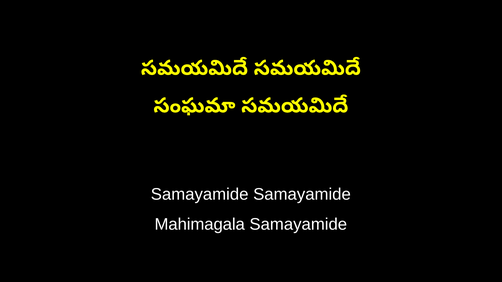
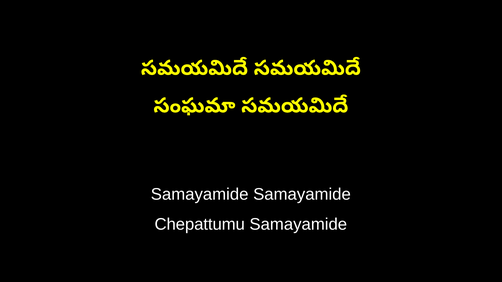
Mahimagala: Mahimagala -> Chepattumu (200, 225)
